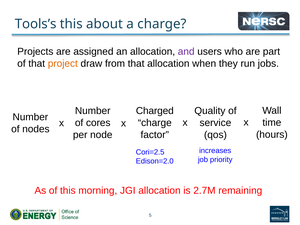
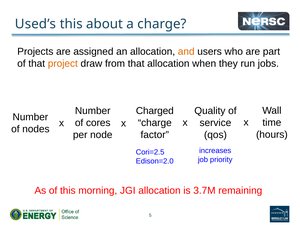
Tools’s: Tools’s -> Used’s (36, 24)
and colour: purple -> orange (186, 52)
2.7M: 2.7M -> 3.7M (204, 191)
